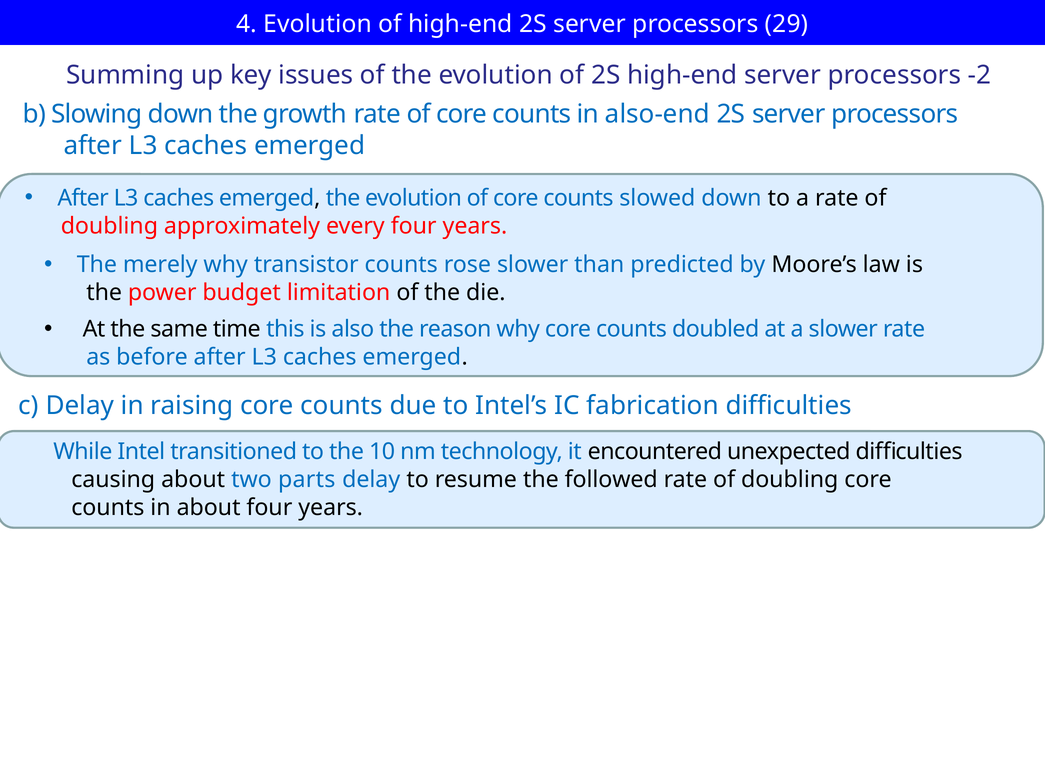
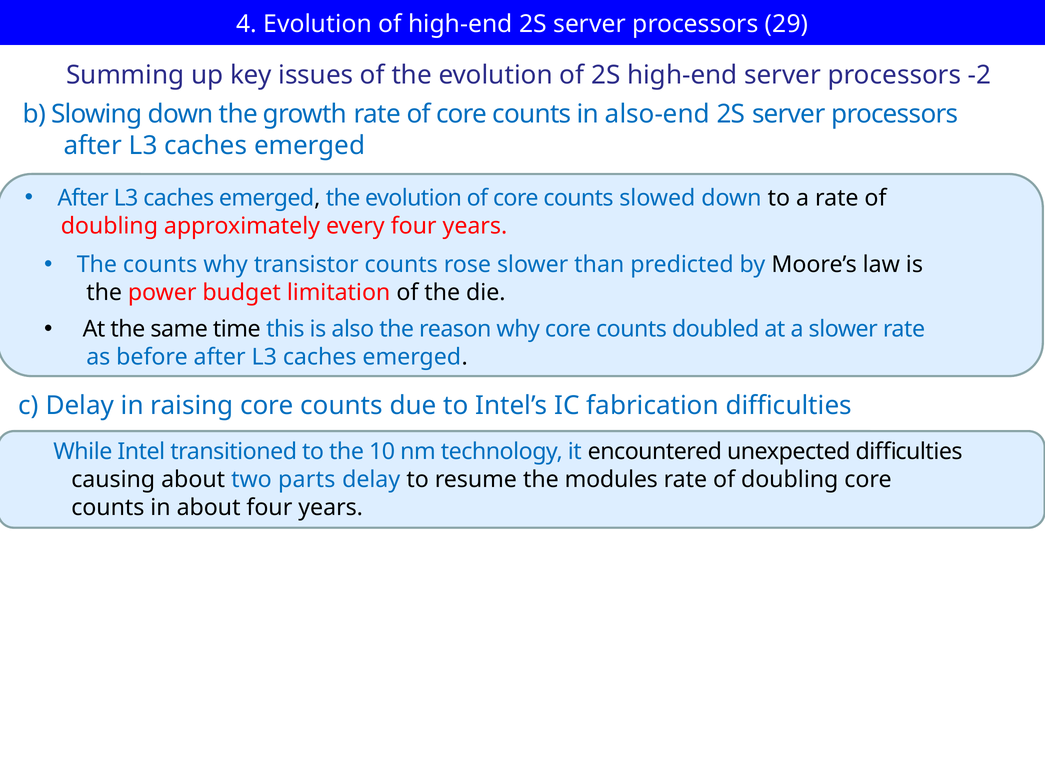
The merely: merely -> counts (160, 265)
followed: followed -> modules (611, 480)
